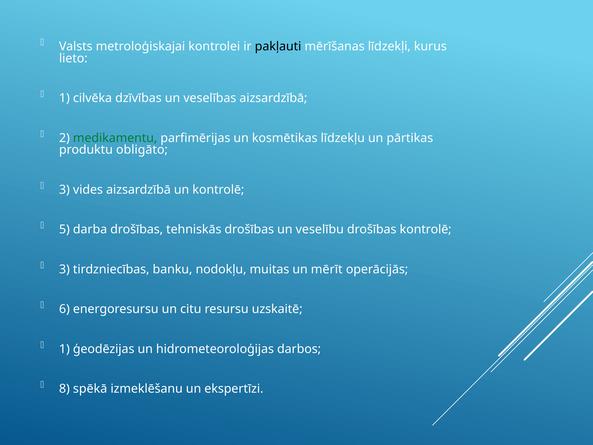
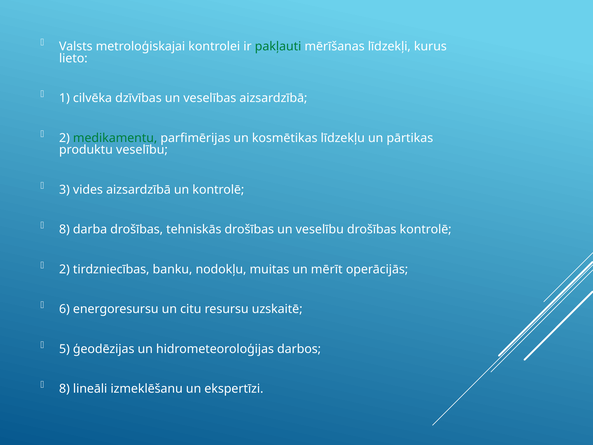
pakļauti colour: black -> green (278, 46)
produktu obligāto: obligāto -> veselību (142, 150)
5: 5 -> 8 (64, 229)
3: 3 -> 2 (64, 269)
1: 1 -> 5 (64, 349)
spēkā: spēkā -> lineāli (90, 389)
